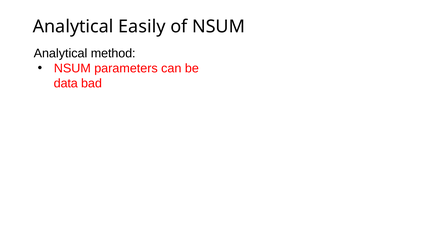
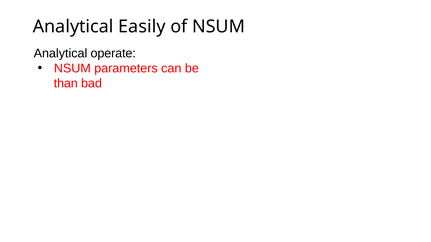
method: method -> operate (113, 53)
data: data -> than (66, 84)
